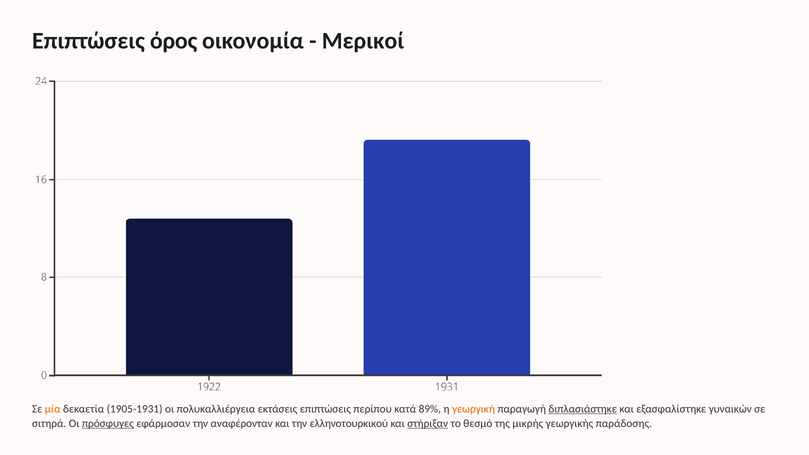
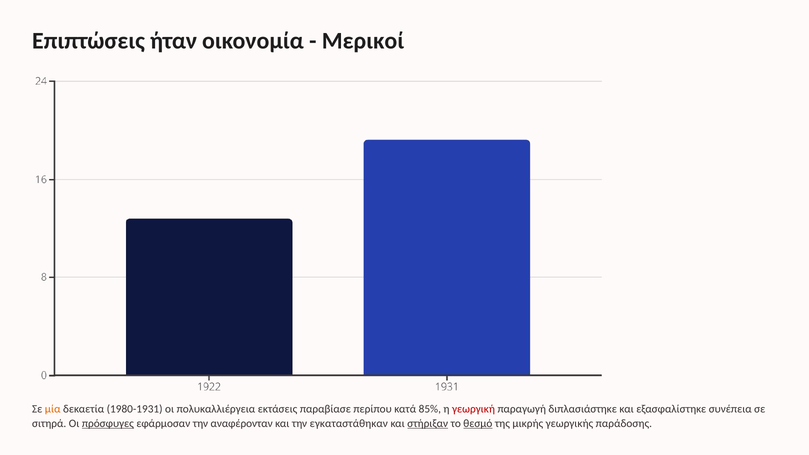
όρος: όρος -> ήταν (174, 41)
1905-1931: 1905-1931 -> 1980-1931 (135, 409)
εκτάσεις επιπτώσεις: επιπτώσεις -> παραβίασε (325, 409)
89%: 89% -> 85% (430, 409)
γεωργική colour: orange -> red (474, 409)
διπλασιάστηκε underline: present -> none (583, 409)
γυναικών: γυναικών -> συνέπεια (730, 409)
ελληνοτουρκικού: ελληνοτουρκικού -> εγκαταστάθηκαν (349, 423)
θεσμό underline: none -> present (478, 423)
